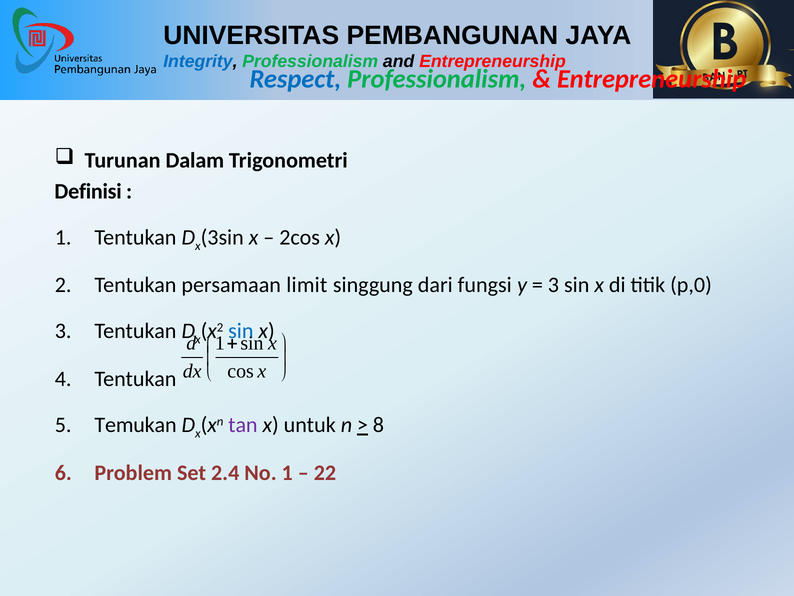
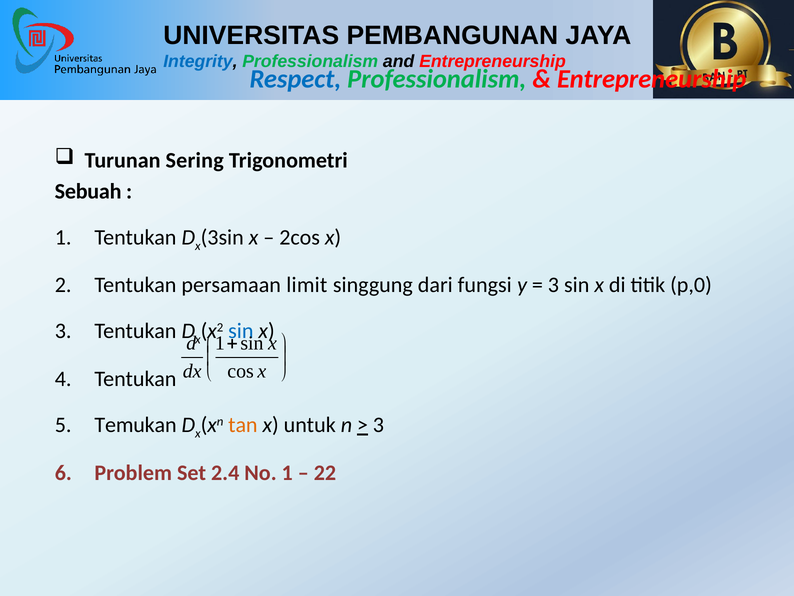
Dalam: Dalam -> Sering (195, 160)
Definisi: Definisi -> Sebuah (88, 191)
tan colour: purple -> orange (243, 425)
8: 8 -> 3 (378, 425)
